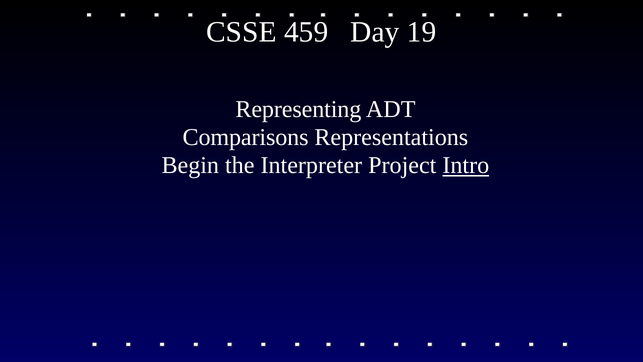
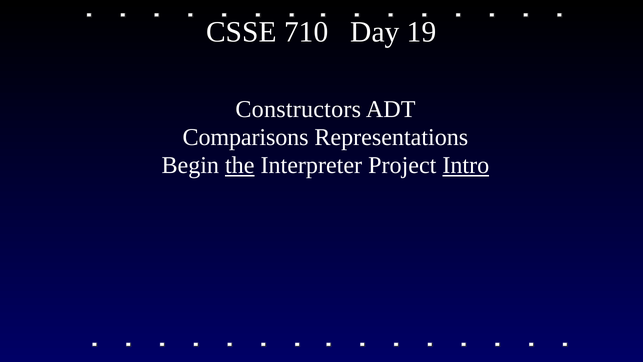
459: 459 -> 710 (306, 32)
Representing: Representing -> Constructors (298, 109)
the underline: none -> present (240, 165)
